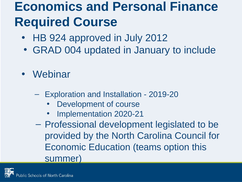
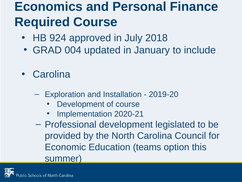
2012: 2012 -> 2018 (156, 38)
Webinar: Webinar -> Carolina (52, 74)
